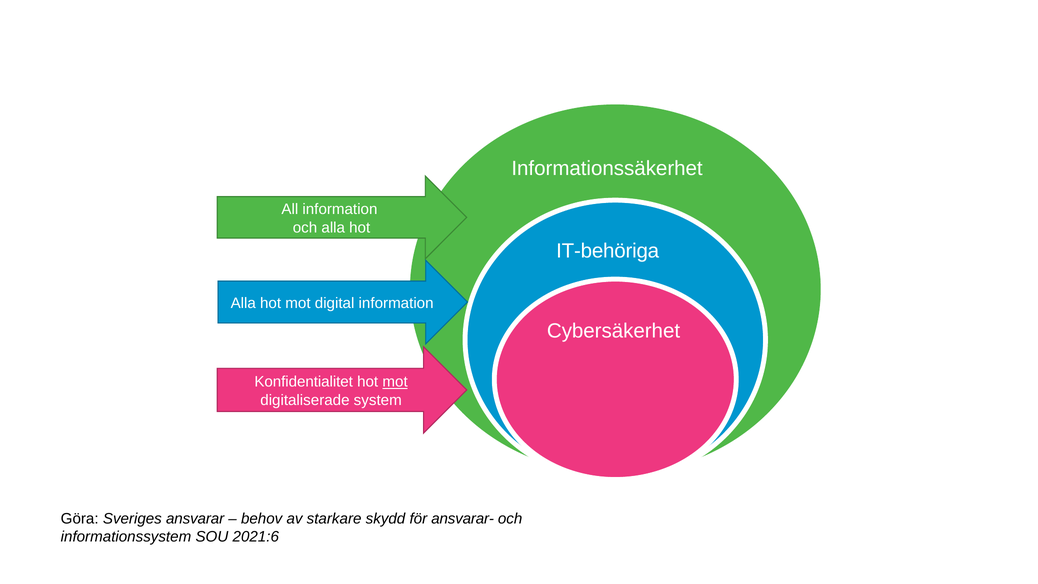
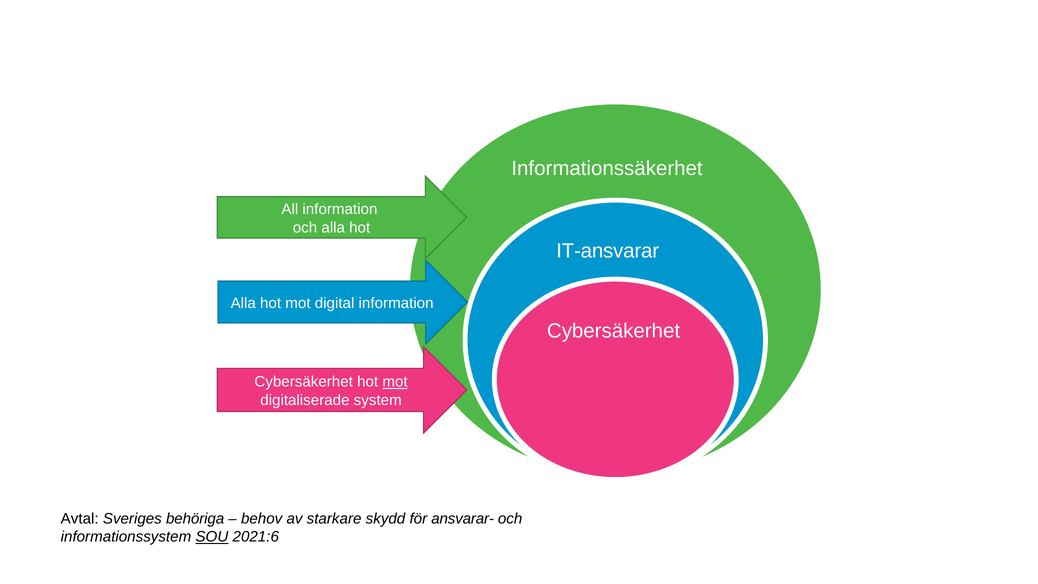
IT-behöriga: IT-behöriga -> IT-ansvarar (608, 251)
Konfidentialitet: Konfidentialitet -> Cybersäkerhet (304, 382)
Göra: Göra -> Avtal (80, 518)
ansvarar: ansvarar -> behöriga (195, 518)
SOU underline: none -> present (212, 537)
